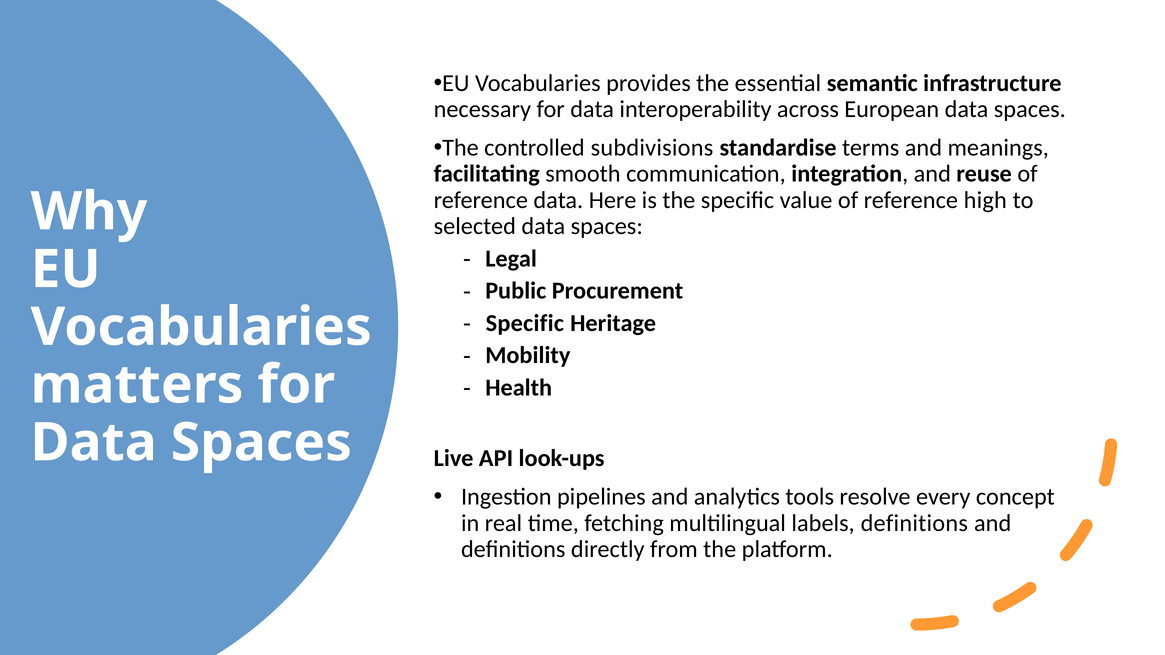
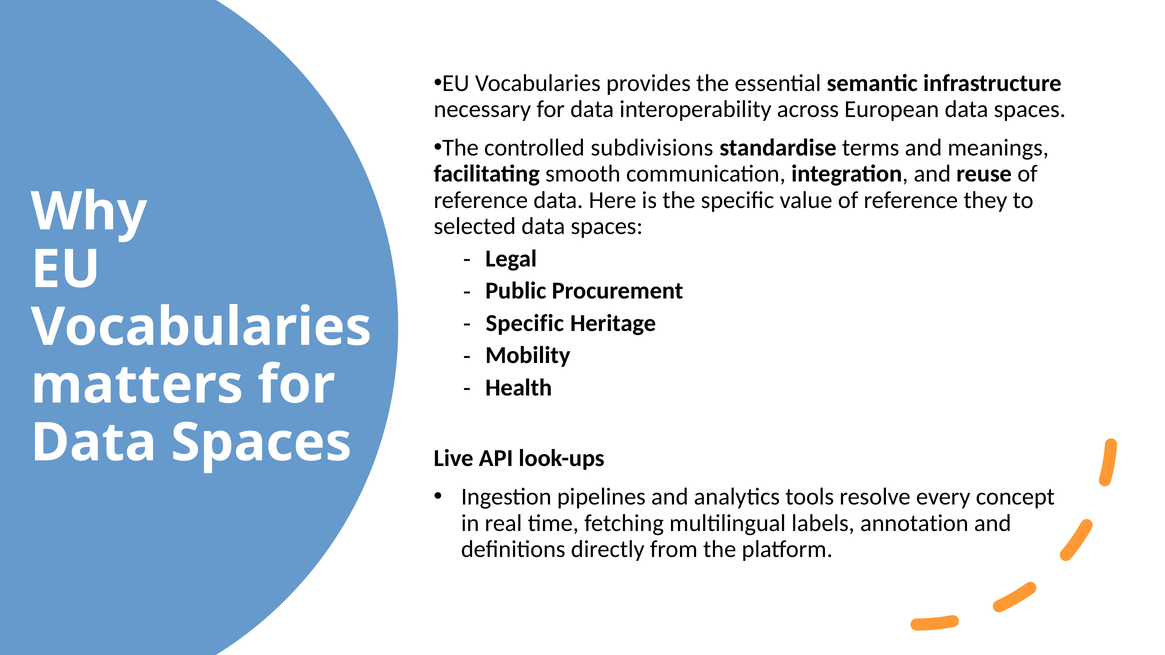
high: high -> they (985, 200)
labels definitions: definitions -> annotation (914, 523)
